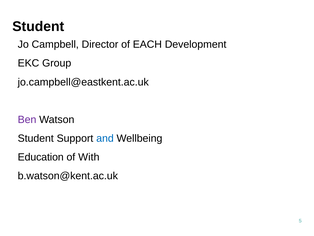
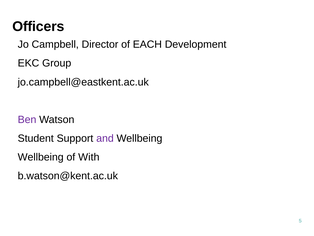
Student: Student -> Officers (38, 26)
and colour: blue -> purple (105, 138)
Education: Education -> Wellbeing (41, 157)
